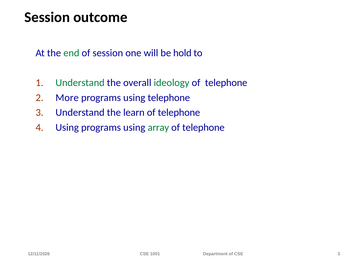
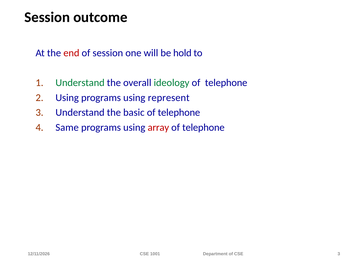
end colour: green -> red (71, 53)
More: More -> Using (67, 97)
using telephone: telephone -> represent (169, 97)
learn: learn -> basic (134, 112)
Using: Using -> Same (67, 127)
array colour: green -> red (158, 127)
